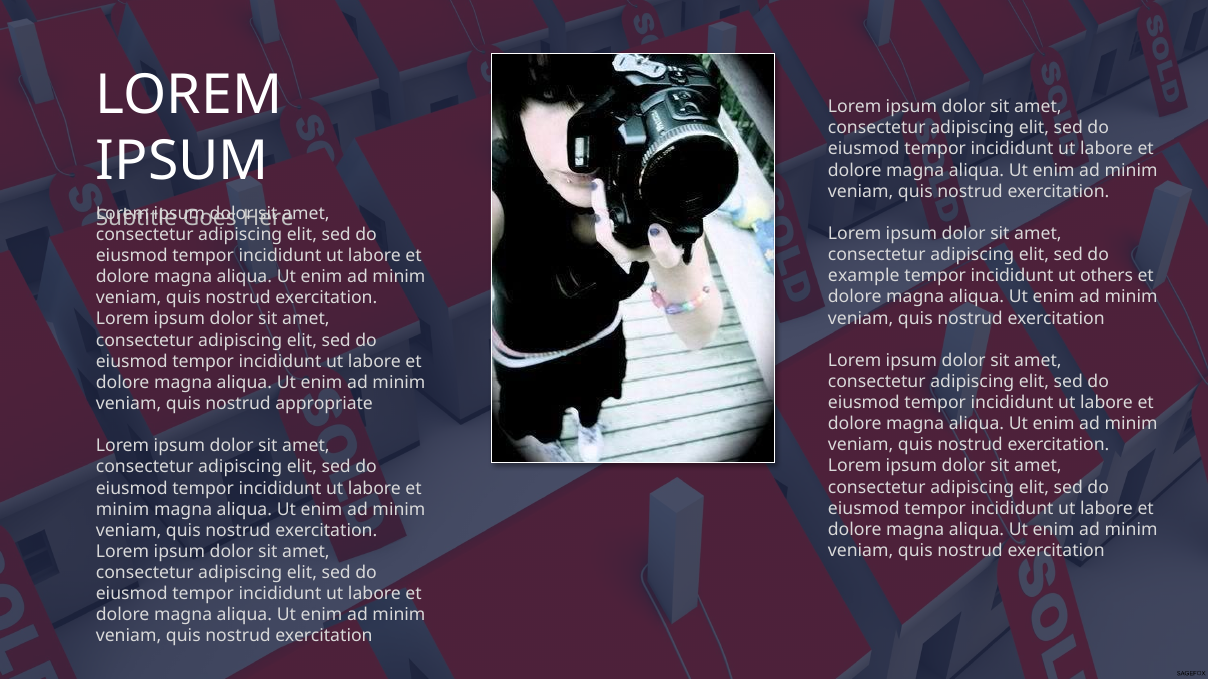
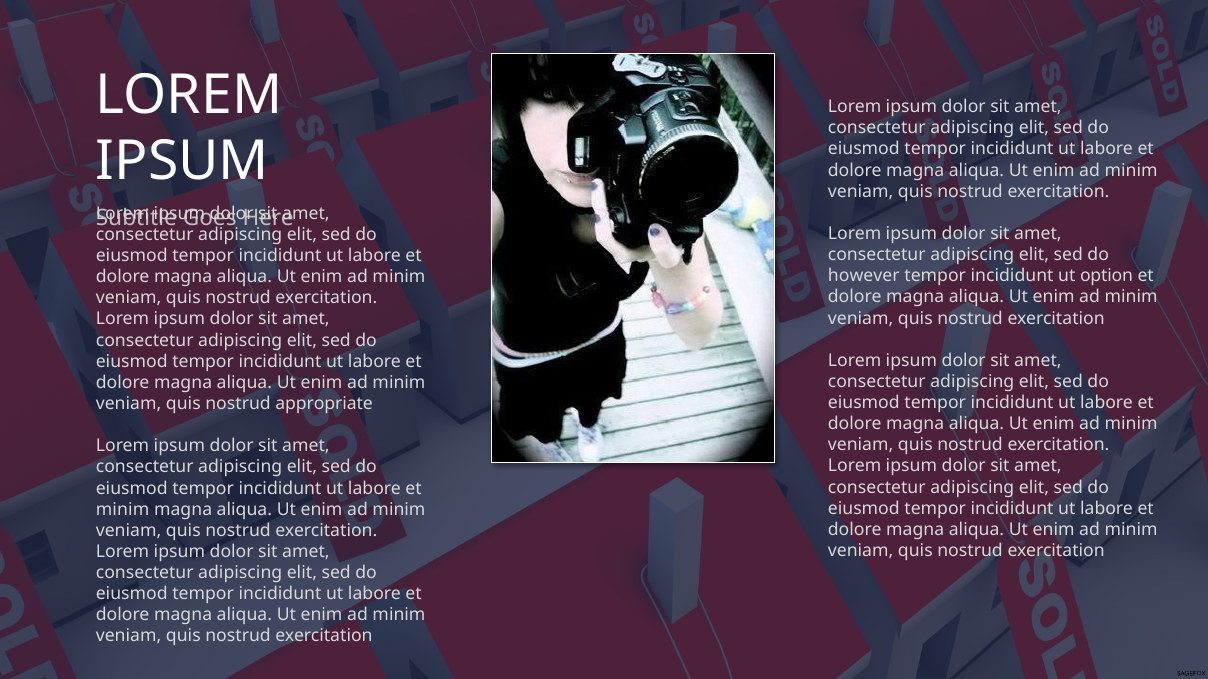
example: example -> however (864, 276)
others: others -> option (1107, 276)
